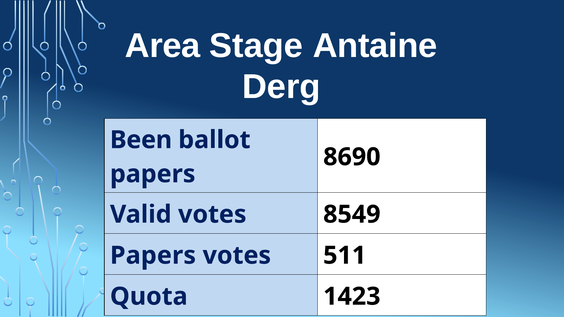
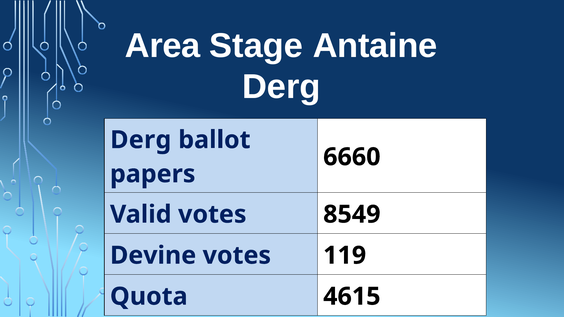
Been: Been -> Derg (141, 140)
8690: 8690 -> 6660 (352, 157)
Papers: Papers -> Devine (153, 256)
511: 511 -> 119 (345, 256)
1423: 1423 -> 4615 (352, 297)
